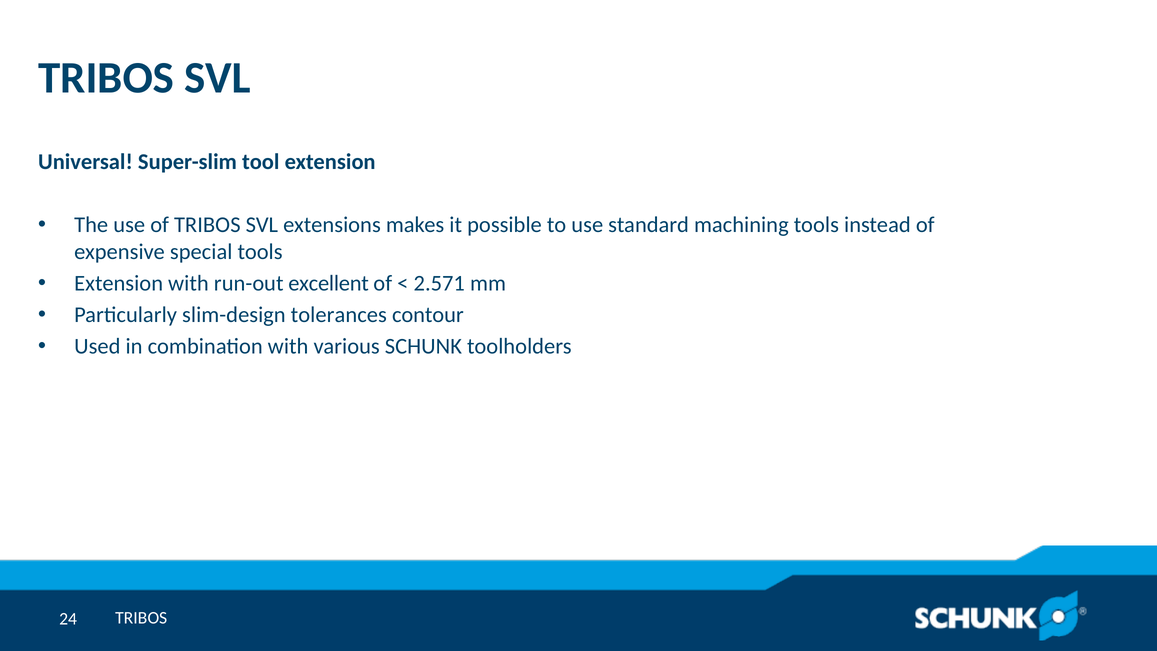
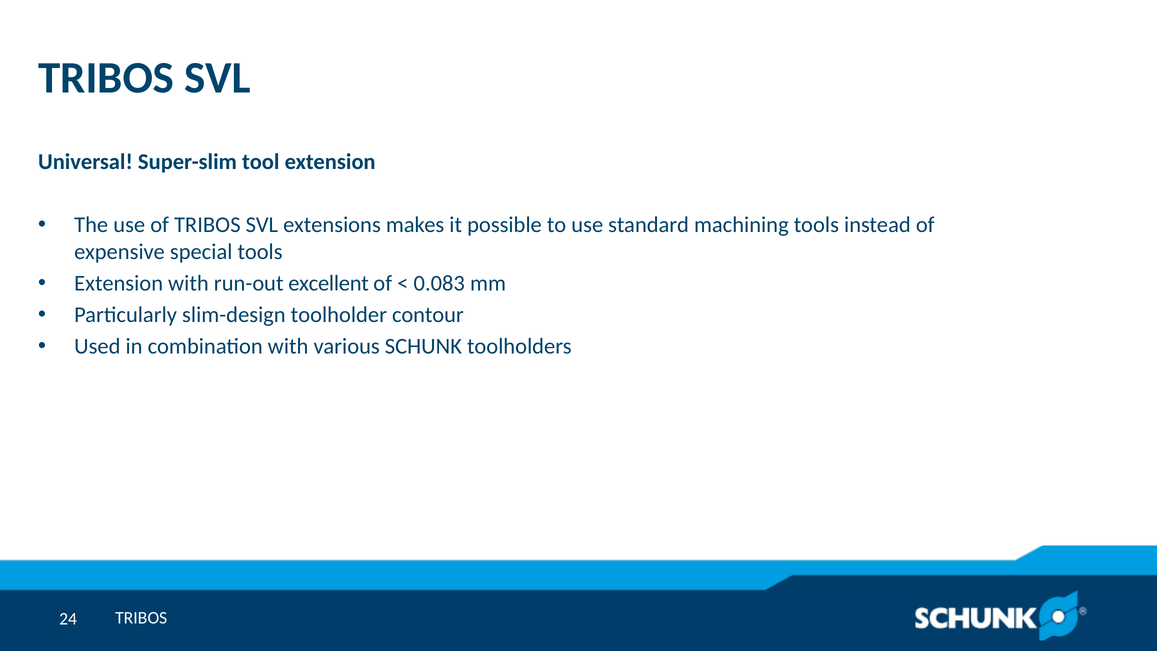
2.571: 2.571 -> 0.083 (439, 283)
tolerances: tolerances -> toolholder (339, 315)
